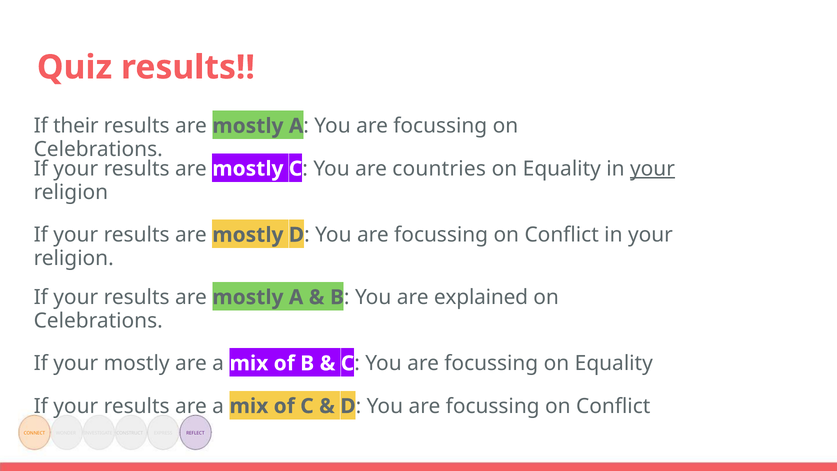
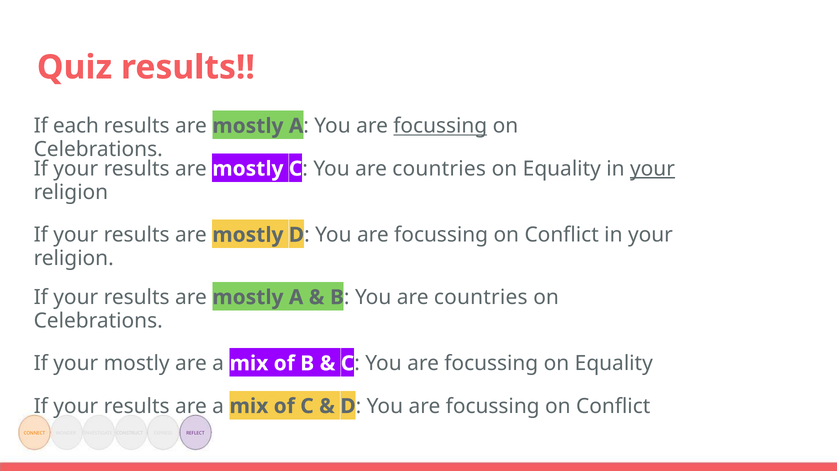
their: their -> each (76, 126)
focussing underline: none -> present (440, 126)
explained: explained -> countries (481, 297)
